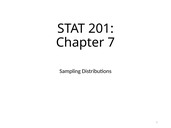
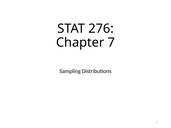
201: 201 -> 276 (101, 29)
